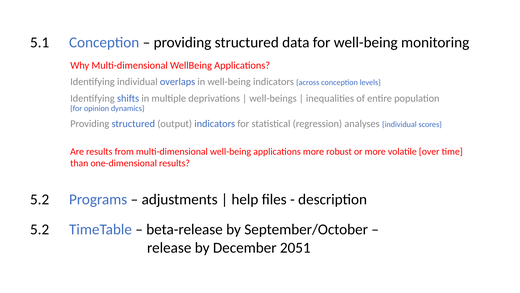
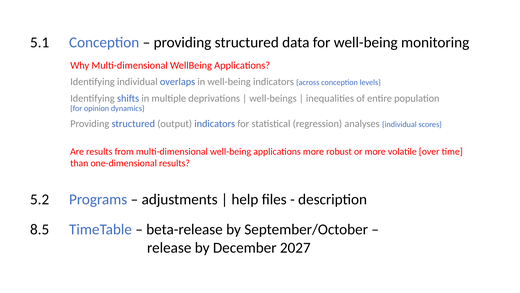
5.2: 5.2 -> 8.5 (40, 229)
2051: 2051 -> 2027 (295, 247)
